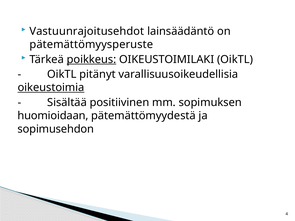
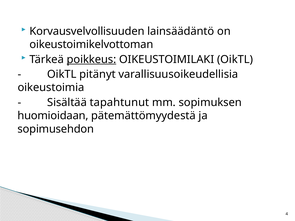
Vastuunrajoitusehdot: Vastuunrajoitusehdot -> Korvausvelvollisuuden (87, 31)
pätemättömyysperuste: pätemättömyysperuste -> oikeustoimikelvottoman (91, 44)
oikeustoimia underline: present -> none (51, 88)
positiivinen: positiivinen -> tapahtunut (119, 103)
